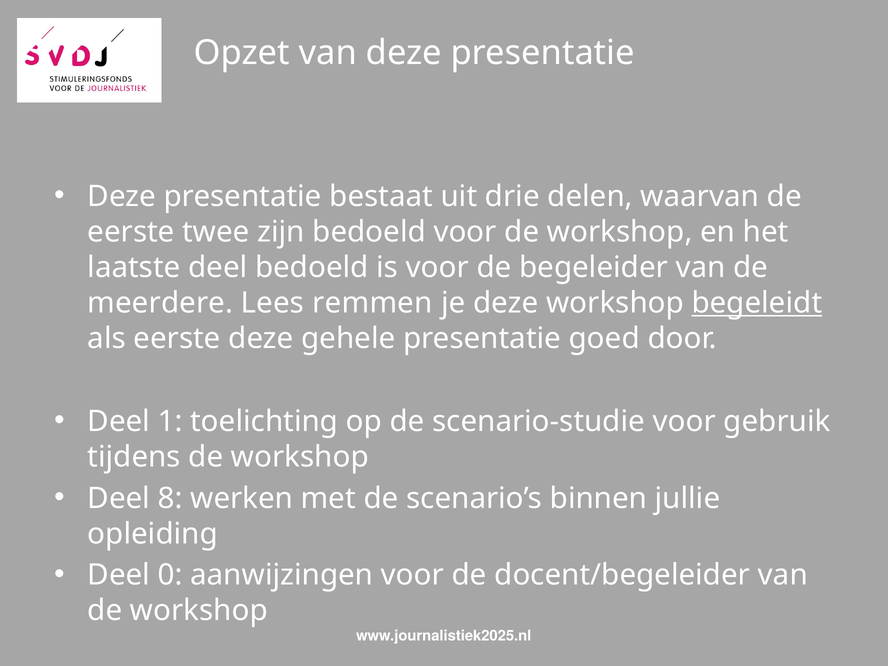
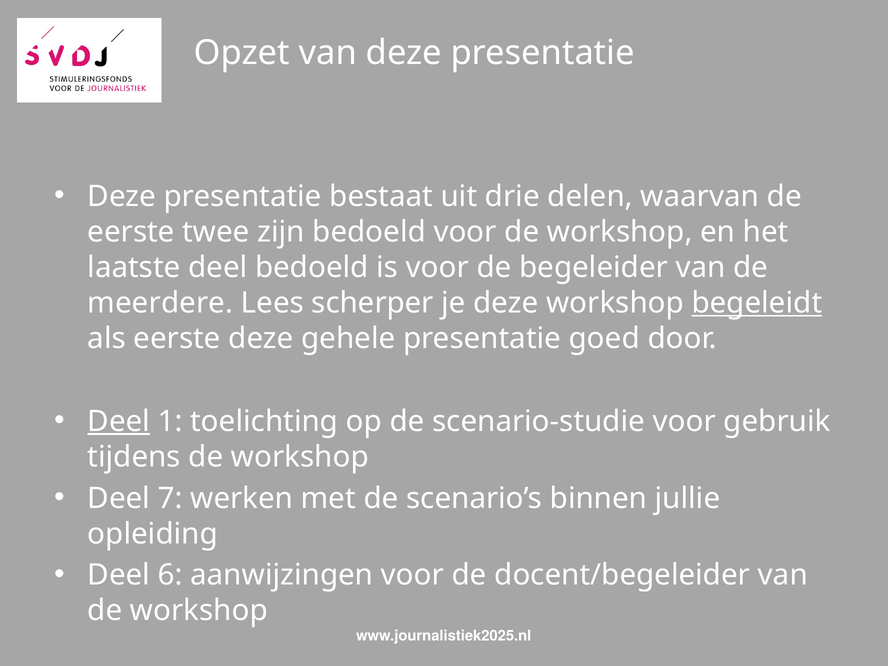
remmen: remmen -> scherper (373, 303)
Deel underline: none -> present (119, 421)
8: 8 -> 7 (170, 498)
0: 0 -> 6 (170, 575)
